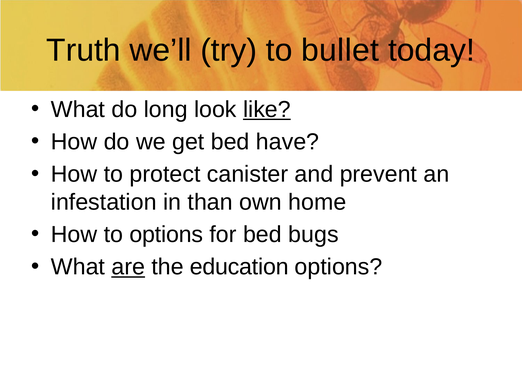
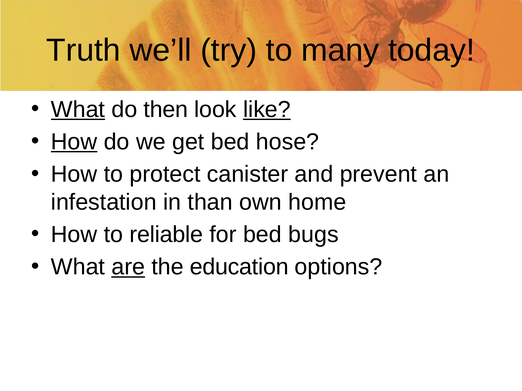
bullet: bullet -> many (340, 51)
What underline: none -> present (78, 110)
long: long -> then (166, 110)
How underline: none -> present (74, 142)
have: have -> hose (288, 142)
to options: options -> reliable (166, 235)
